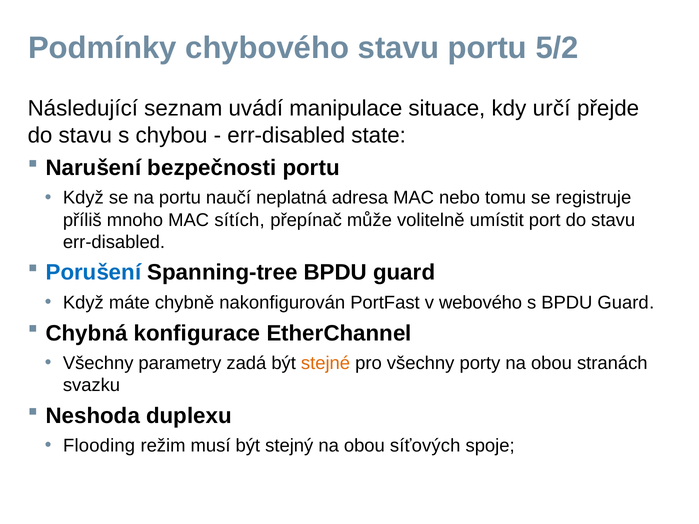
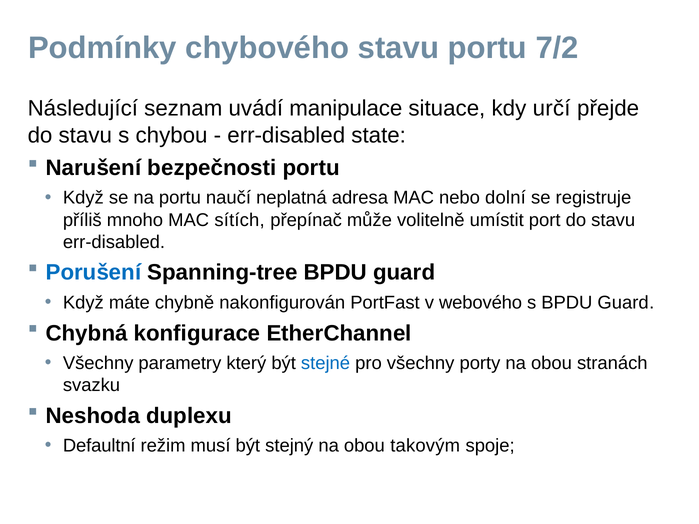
5/2: 5/2 -> 7/2 (557, 48)
tomu: tomu -> dolní (505, 198)
zadá: zadá -> který (246, 363)
stejné colour: orange -> blue (326, 363)
Flooding: Flooding -> Defaultní (99, 446)
síťových: síťových -> takovým (425, 446)
